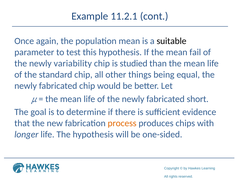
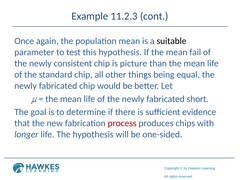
11.2.1: 11.2.1 -> 11.2.3 (124, 16)
variability: variability -> consistent (73, 63)
studied: studied -> picture (134, 63)
process colour: orange -> red (122, 123)
